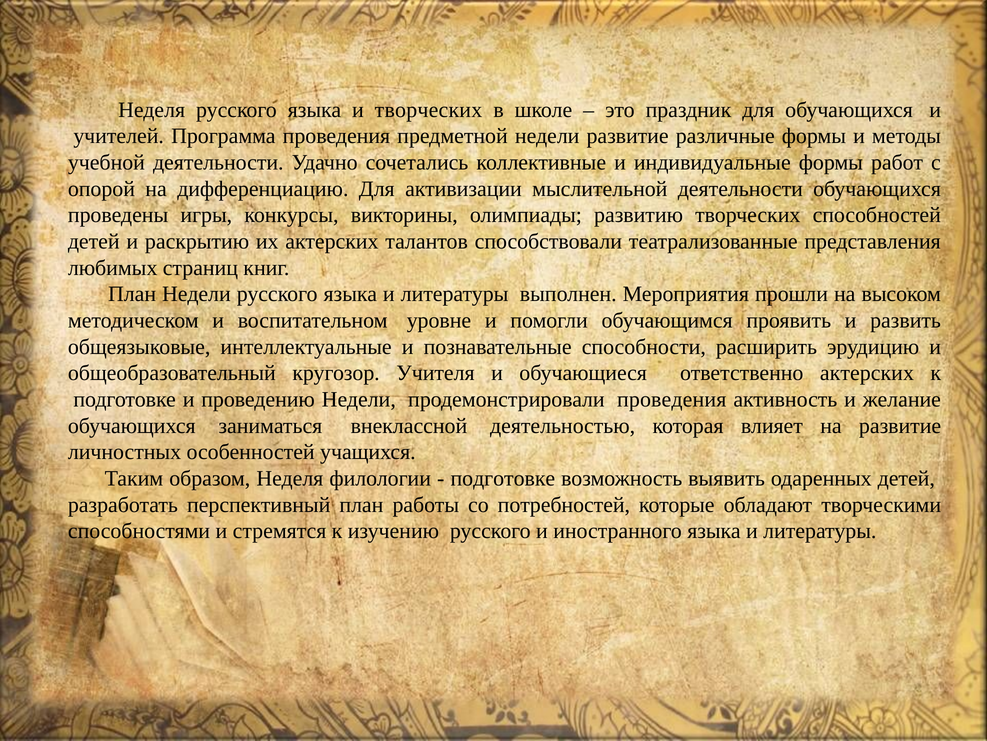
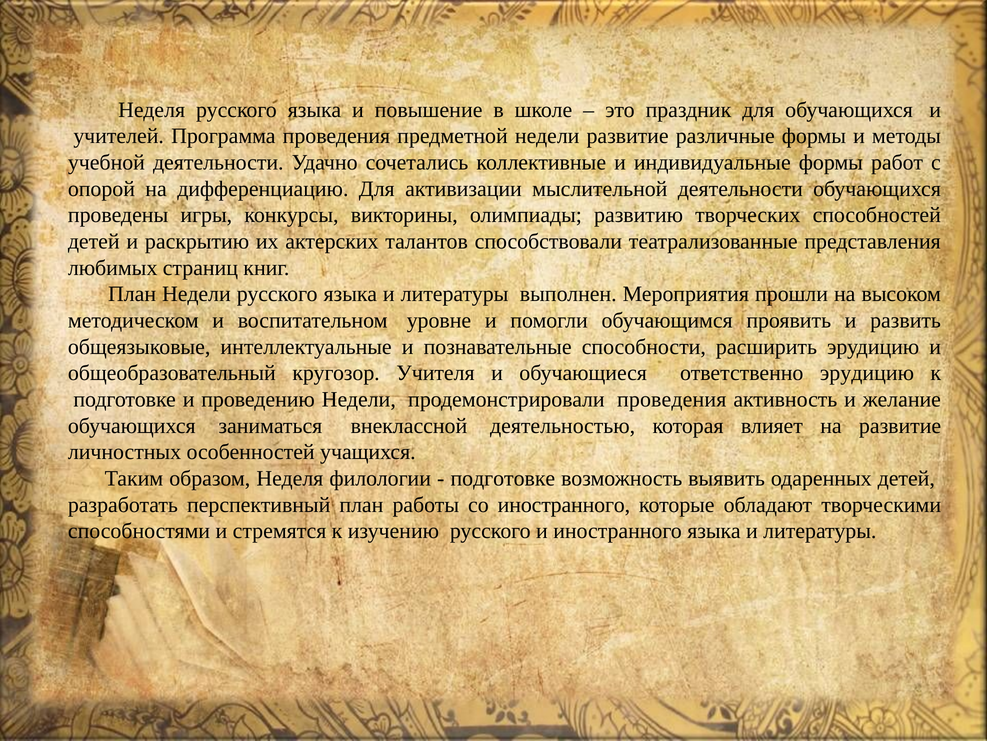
и творческих: творческих -> повышение (429, 110)
ответственно актерских: актерских -> эрудицию (867, 373)
со потребностей: потребностей -> иностранного (564, 504)
